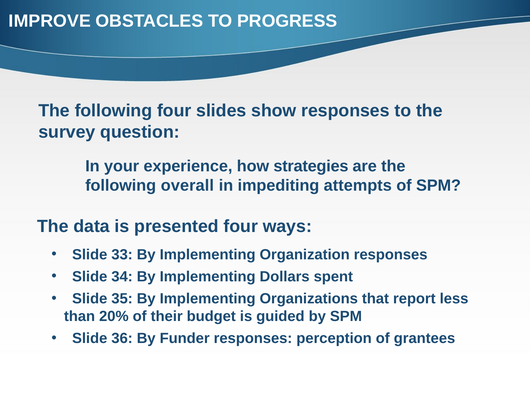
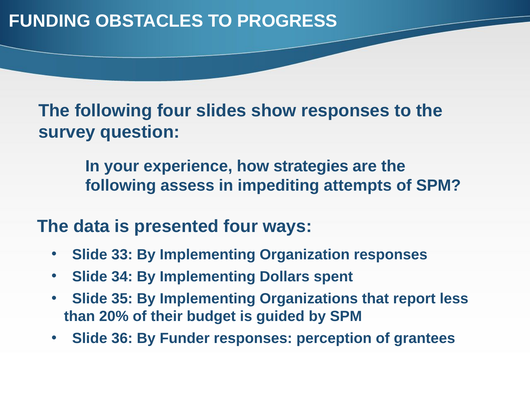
IMPROVE: IMPROVE -> FUNDING (50, 21)
overall: overall -> assess (187, 186)
